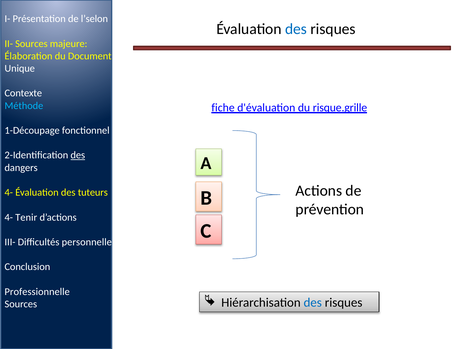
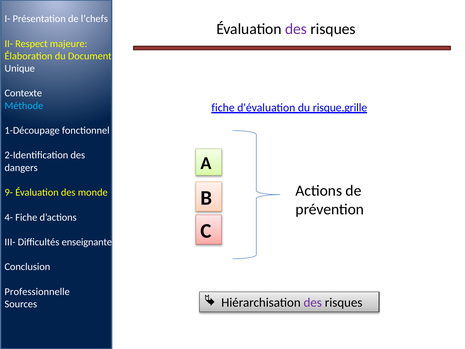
l’selon: l’selon -> l’chefs (94, 19)
des colour: blue -> purple (296, 29)
II- Sources: Sources -> Respect (31, 44)
des underline: present -> none (78, 155)
4-: 4- -> 9- (9, 192)
tuteurs: tuteurs -> monde (93, 192)
4- Tenir: Tenir -> Fiche (26, 217)
personnelle: personnelle -> enseignante (87, 242)
des colour: blue -> purple (313, 303)
